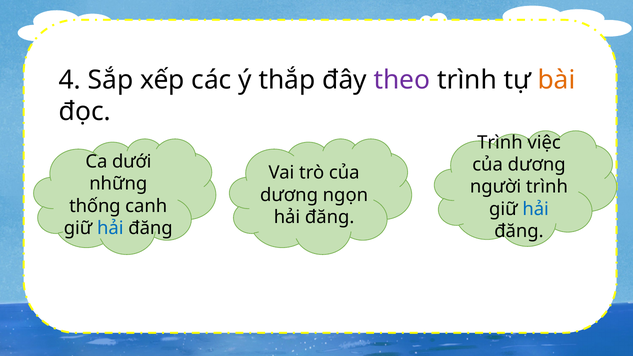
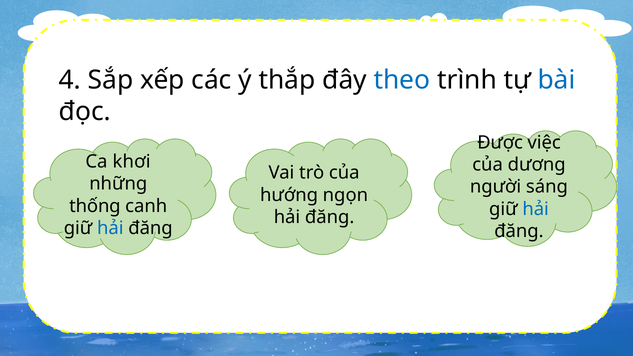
theo colour: purple -> blue (402, 80)
bài colour: orange -> blue (557, 80)
Trình: Trình -> Được (500, 142)
dưới: dưới -> khơi (132, 162)
người trình: trình -> sáng (547, 187)
dương: dương -> hướng (289, 195)
